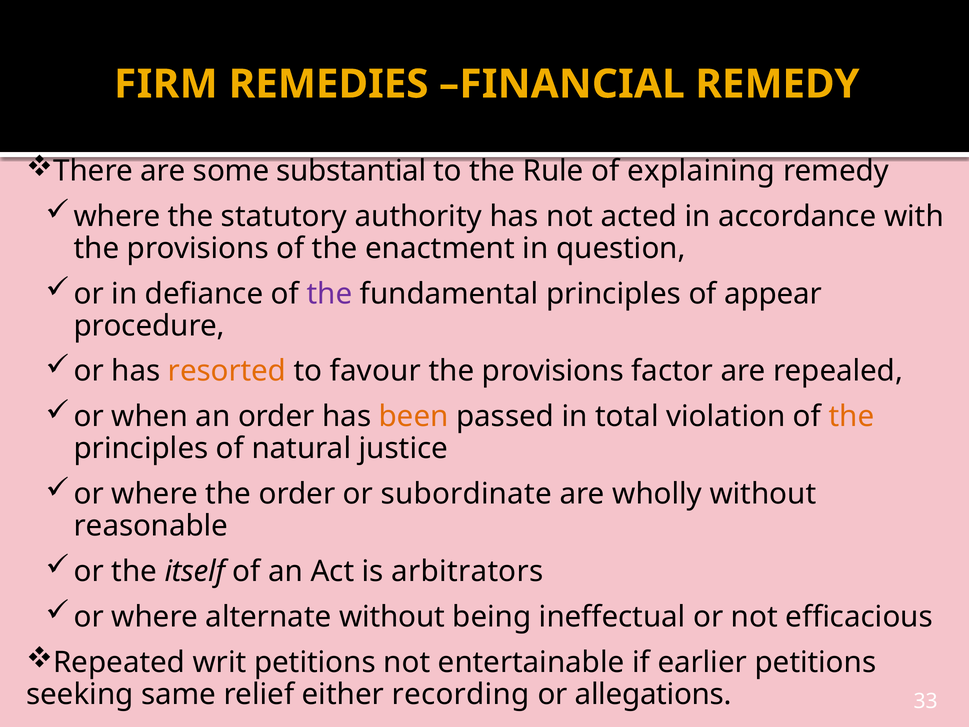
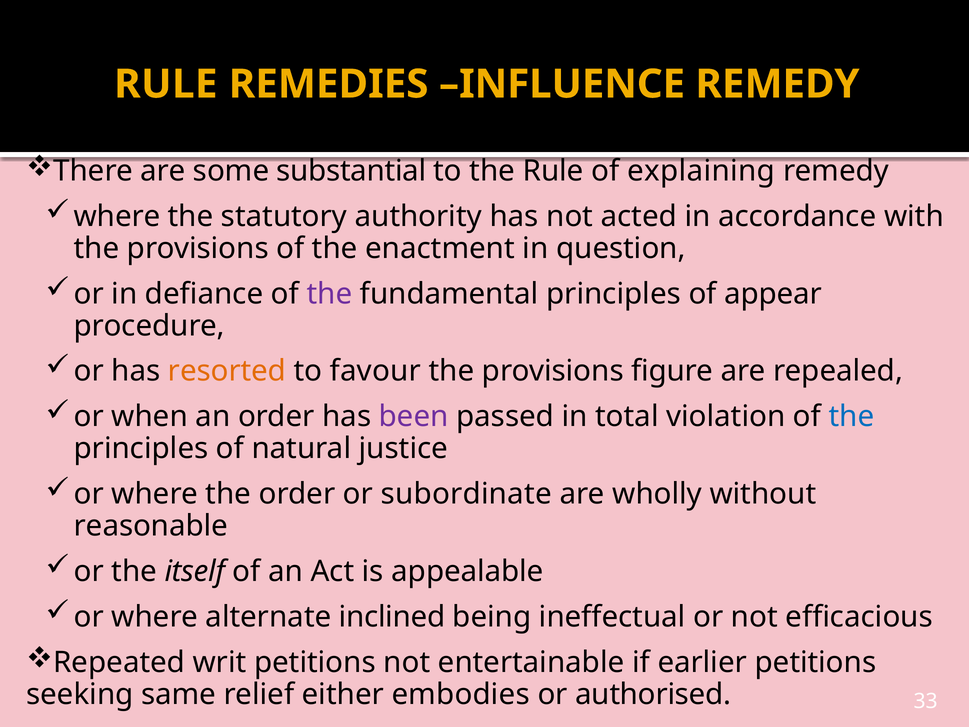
FIRM: FIRM -> RULE (166, 84)
FINANCIAL: FINANCIAL -> INFLUENCE (562, 84)
factor: factor -> figure (672, 371)
been colour: orange -> purple (414, 417)
the colour: orange -> blue (852, 417)
arbitrators: arbitrators -> appealable (468, 571)
alternate without: without -> inclined (392, 617)
recording: recording -> embodies (461, 694)
allegations: allegations -> authorised (653, 694)
